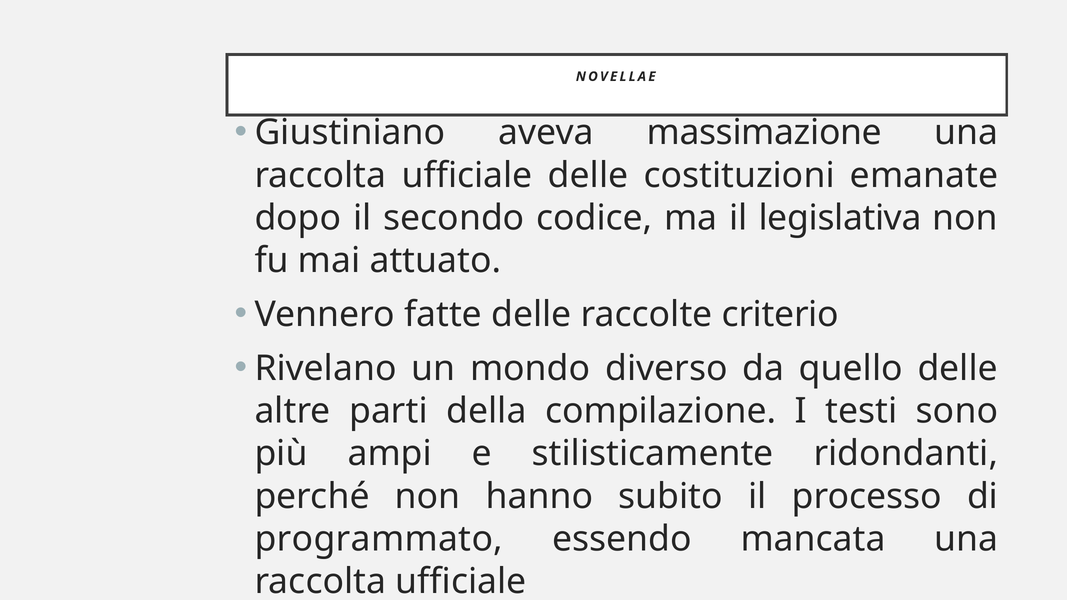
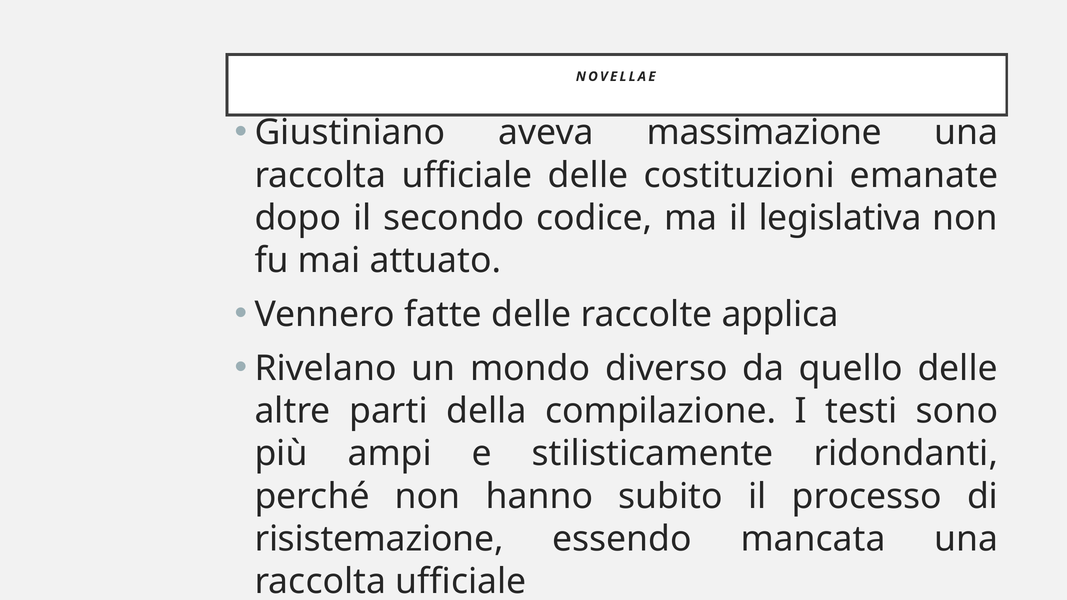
criterio: criterio -> applica (780, 315)
programmato: programmato -> risistemazione (379, 539)
